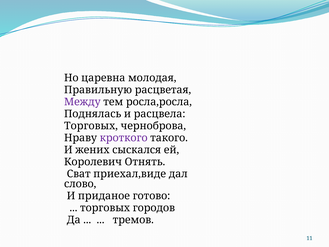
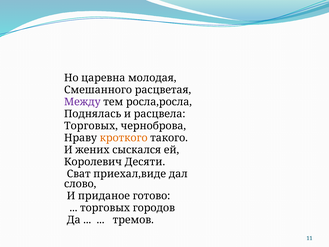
Правильную: Правильную -> Смешанного (98, 90)
кроткого colour: purple -> orange (124, 138)
Отнять: Отнять -> Десяти (145, 162)
